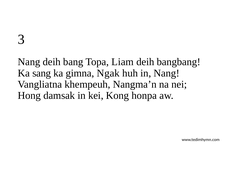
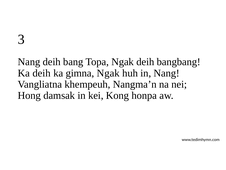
Topa Liam: Liam -> Ngak (123, 62)
Ka sang: sang -> deih (42, 73)
